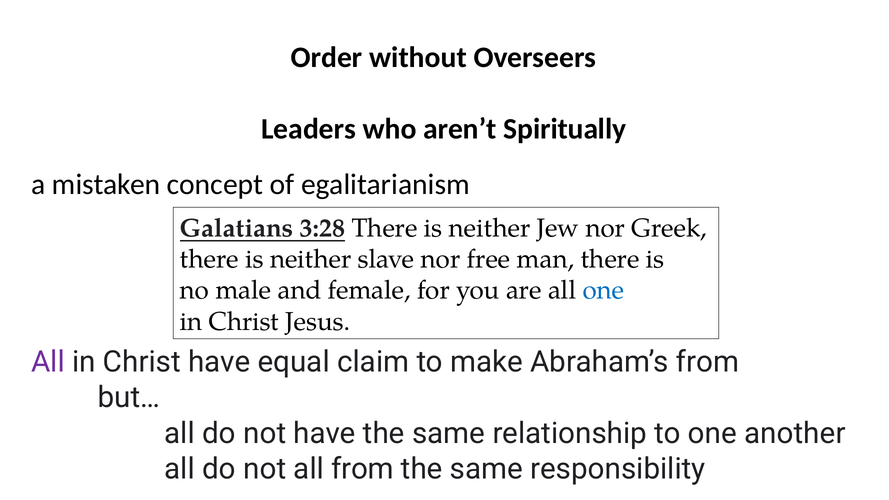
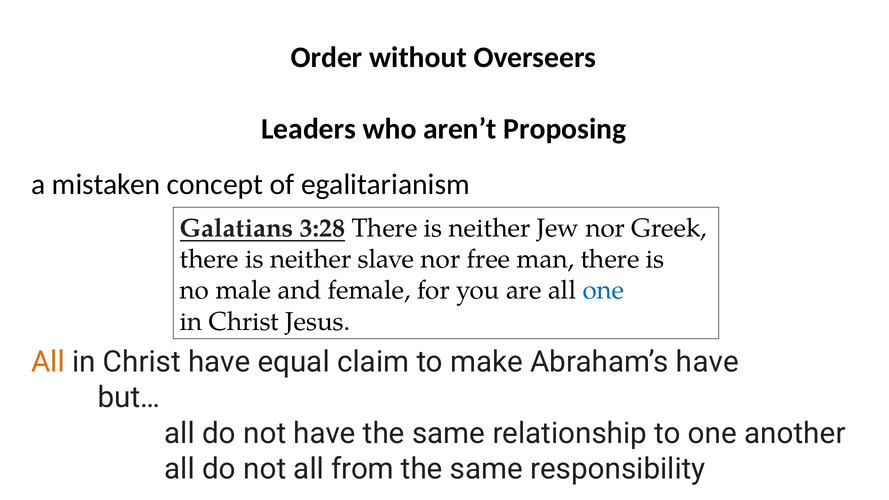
Spiritually: Spiritually -> Proposing (565, 129)
All colour: purple -> orange (48, 362)
Abraham’s from: from -> have (708, 362)
